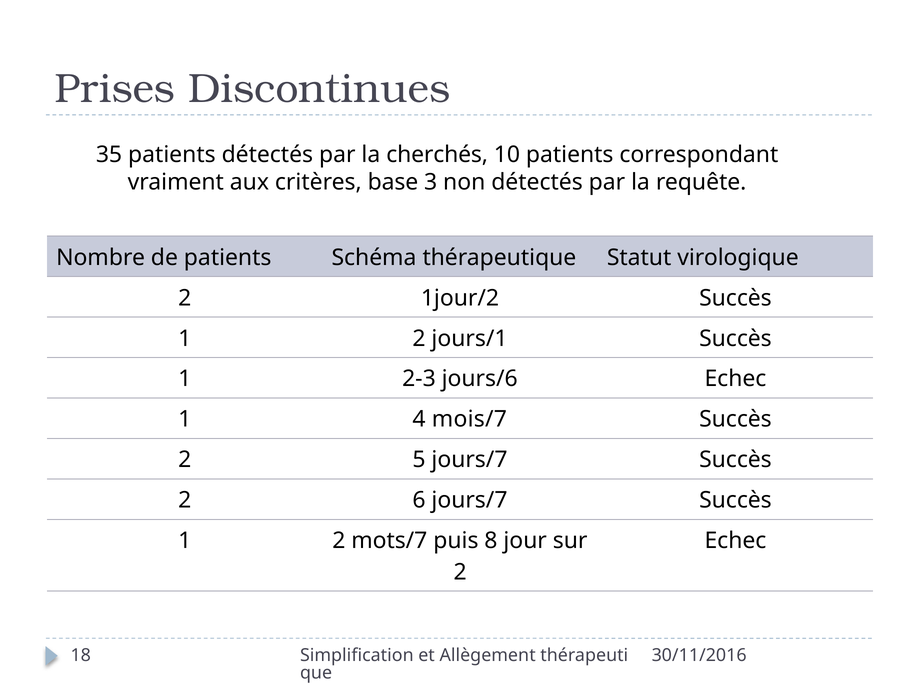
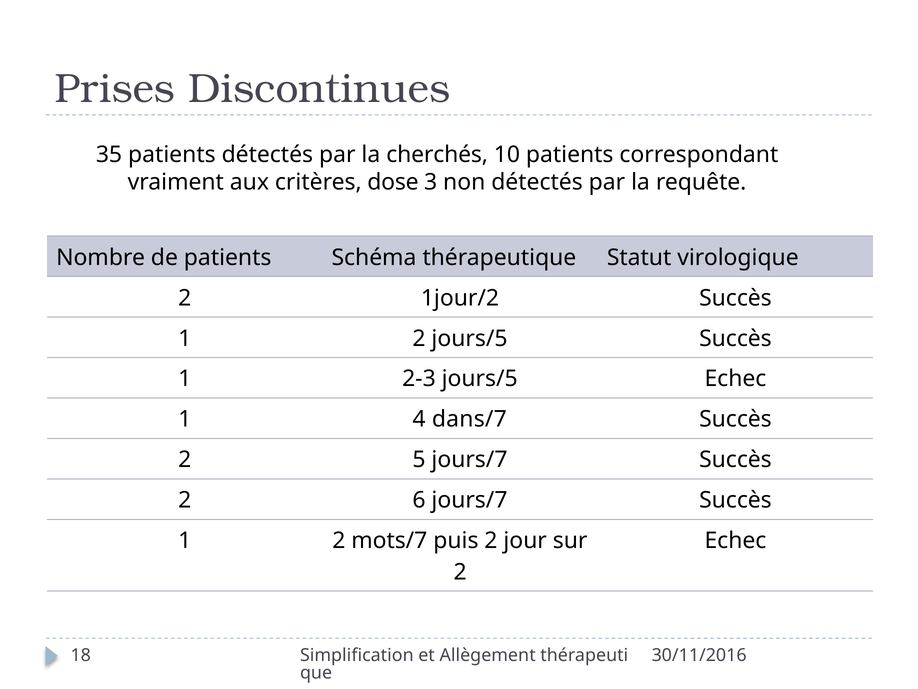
base: base -> dose (393, 182)
2 jours/1: jours/1 -> jours/5 (469, 338)
2-3 jours/6: jours/6 -> jours/5 (480, 379)
mois/7: mois/7 -> dans/7 (469, 419)
puis 8: 8 -> 2 (491, 540)
